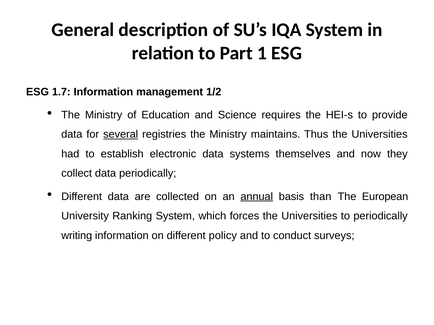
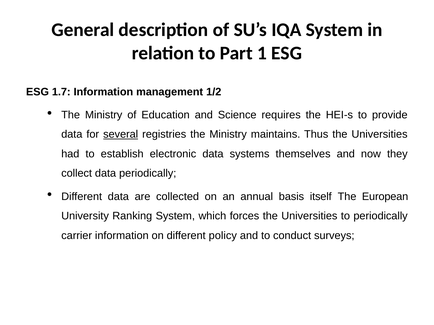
annual underline: present -> none (257, 197)
than: than -> itself (321, 197)
writing: writing -> carrier (77, 236)
